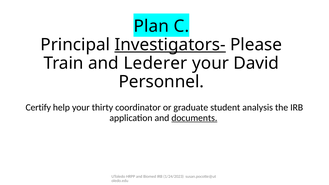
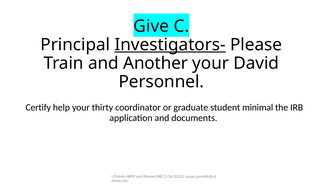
Plan: Plan -> Give (151, 26)
Lederer: Lederer -> Another (156, 63)
analysis: analysis -> minimal (258, 108)
documents underline: present -> none (194, 118)
